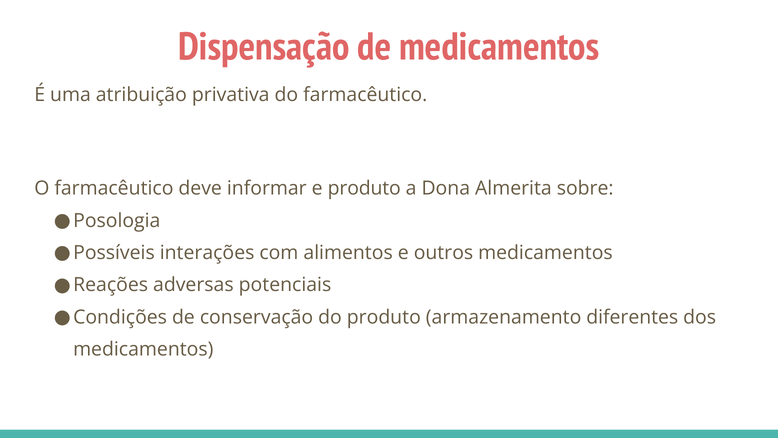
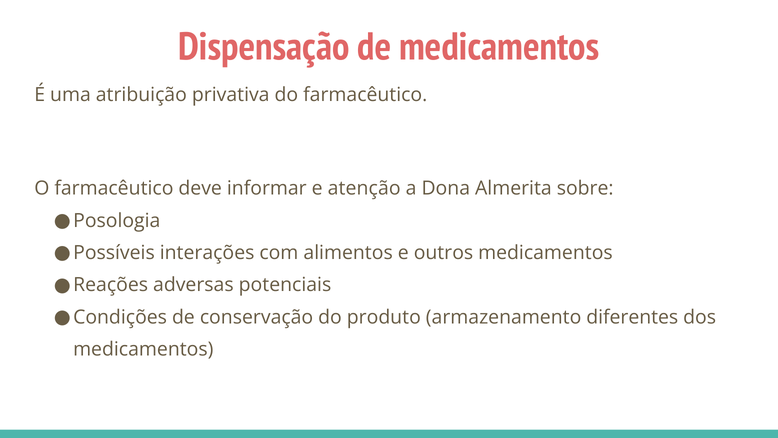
e produto: produto -> atenção (364, 188)
